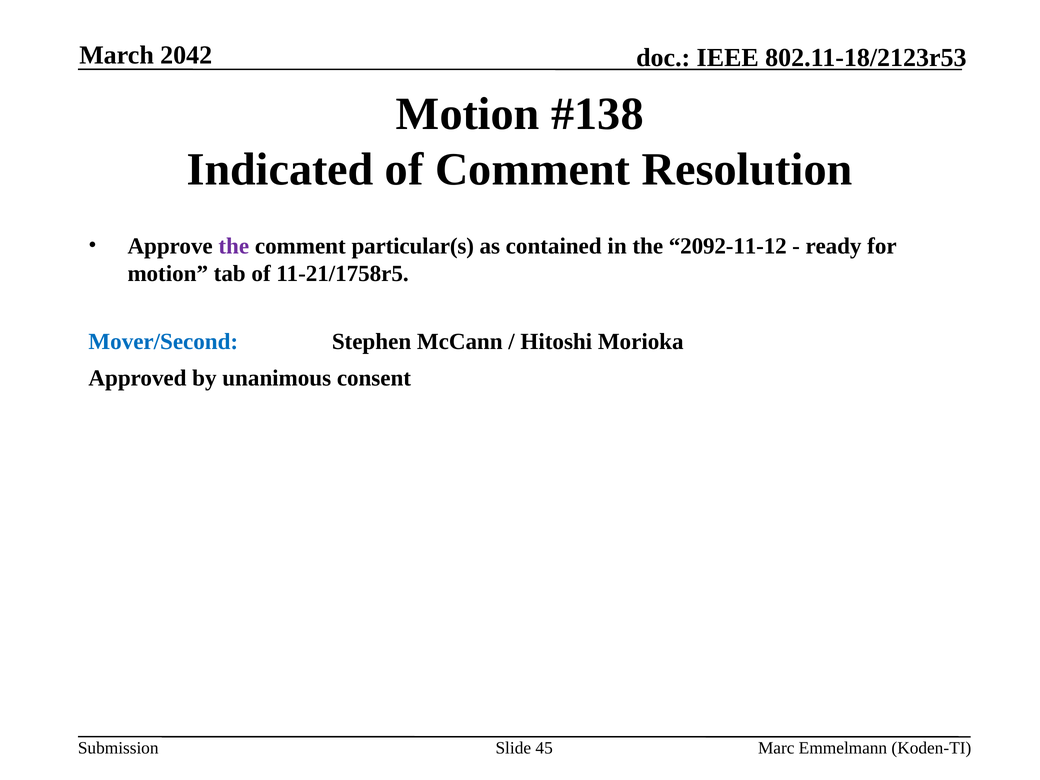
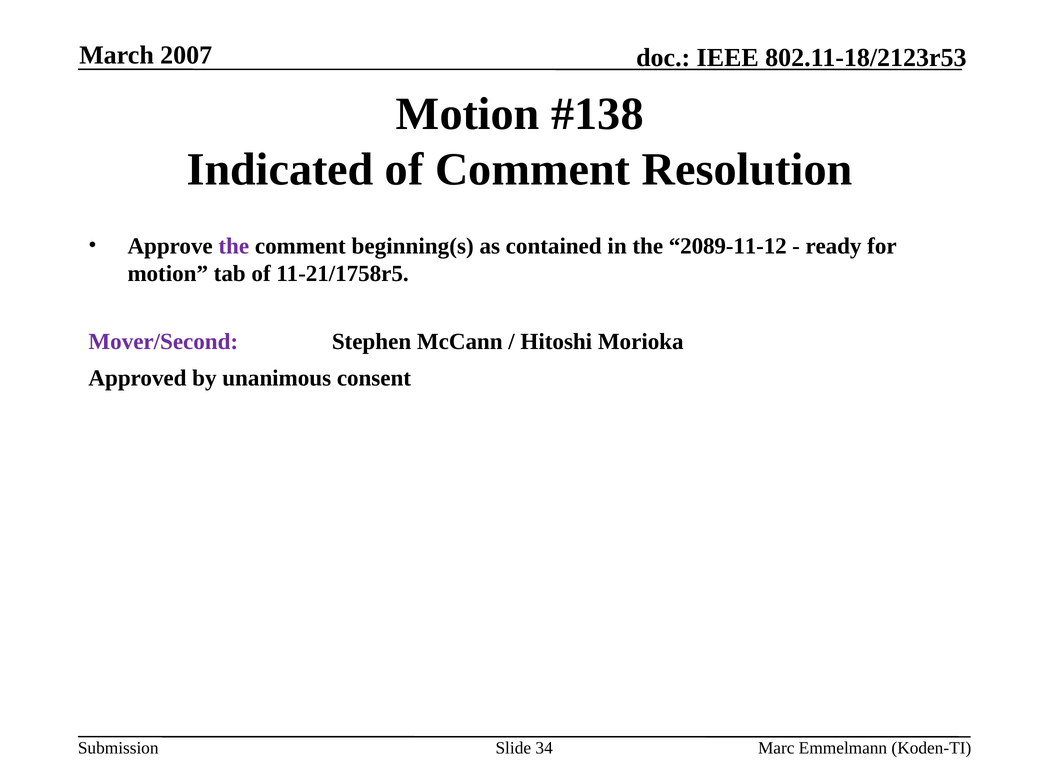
2042: 2042 -> 2007 (186, 55)
particular(s: particular(s -> beginning(s (413, 246)
2092-11-12: 2092-11-12 -> 2089-11-12 (728, 246)
Mover/Second colour: blue -> purple (163, 342)
45: 45 -> 34 (544, 748)
